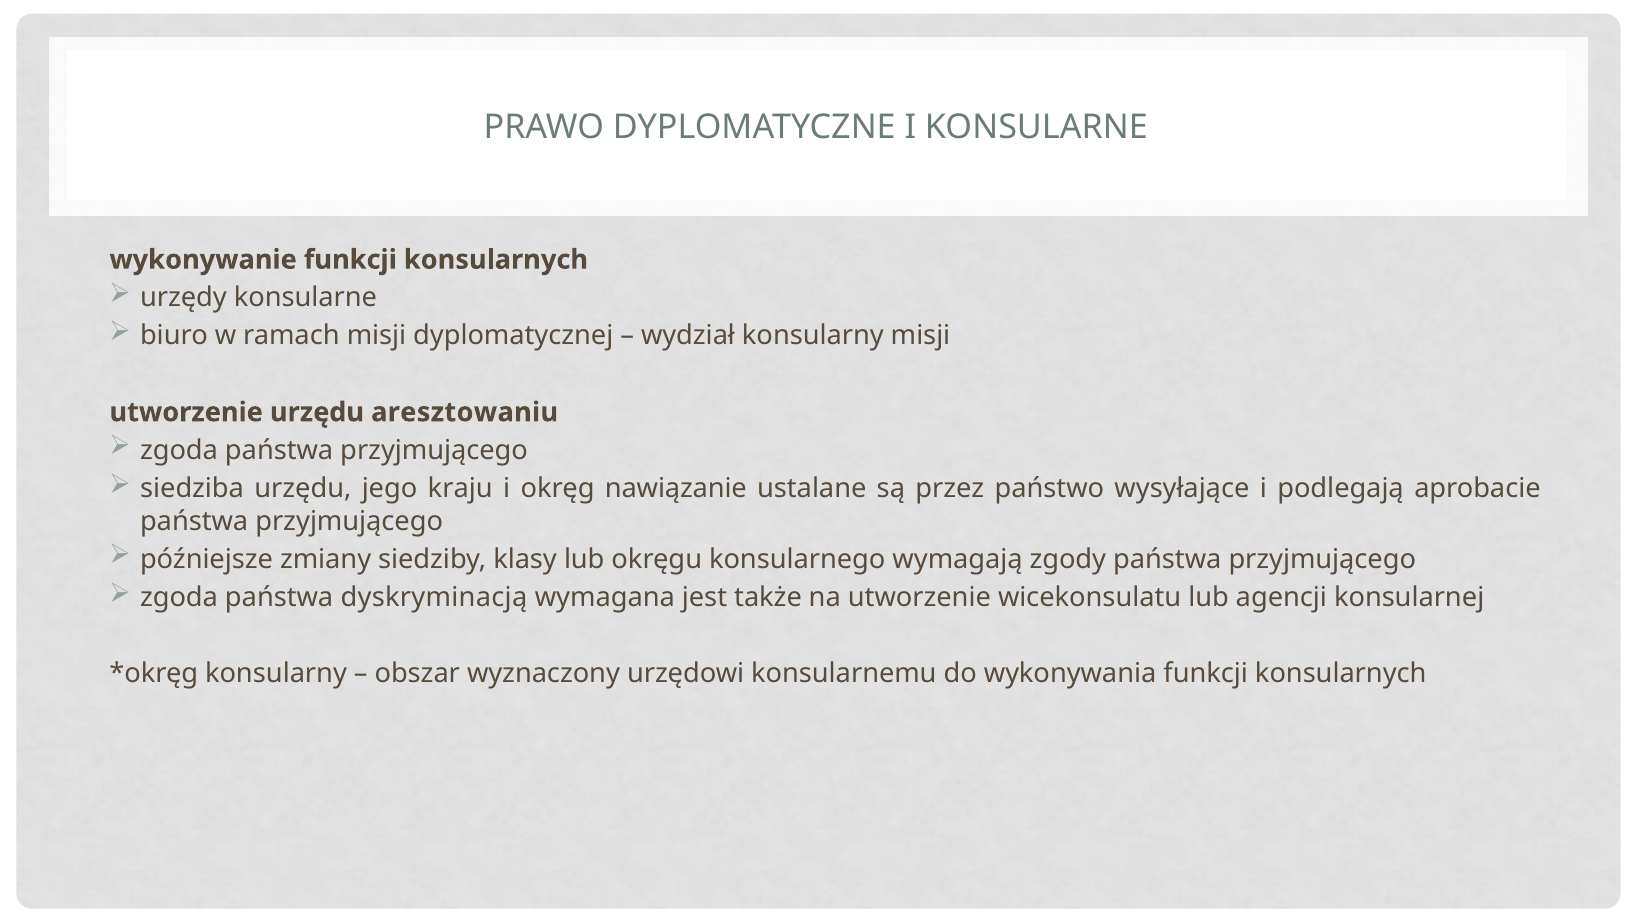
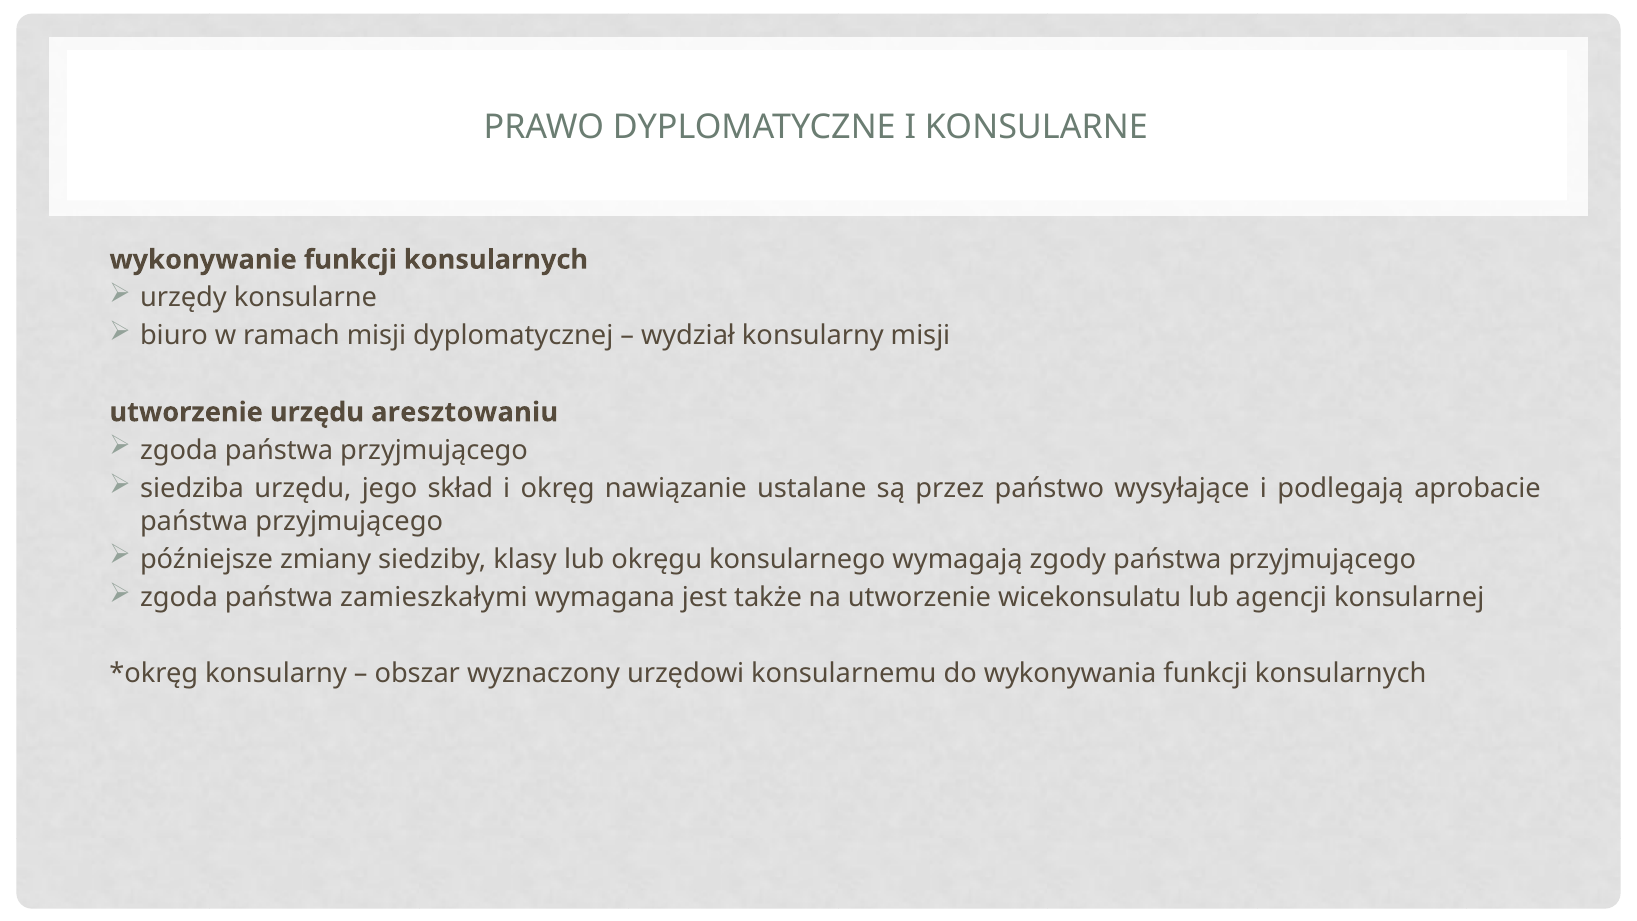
kraju: kraju -> skład (460, 488)
dyskryminacją: dyskryminacją -> zamieszkałymi (434, 597)
